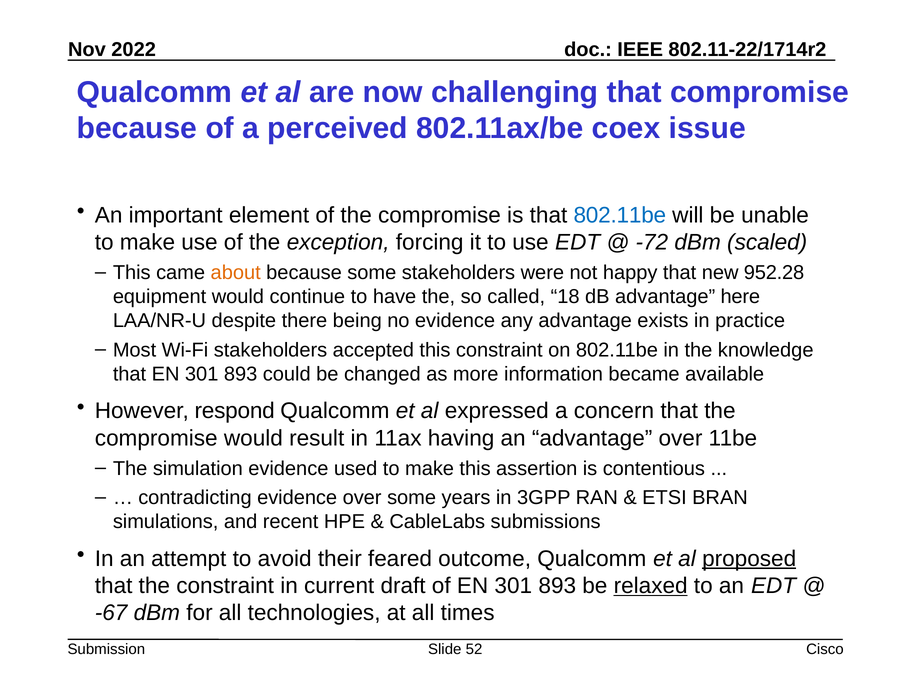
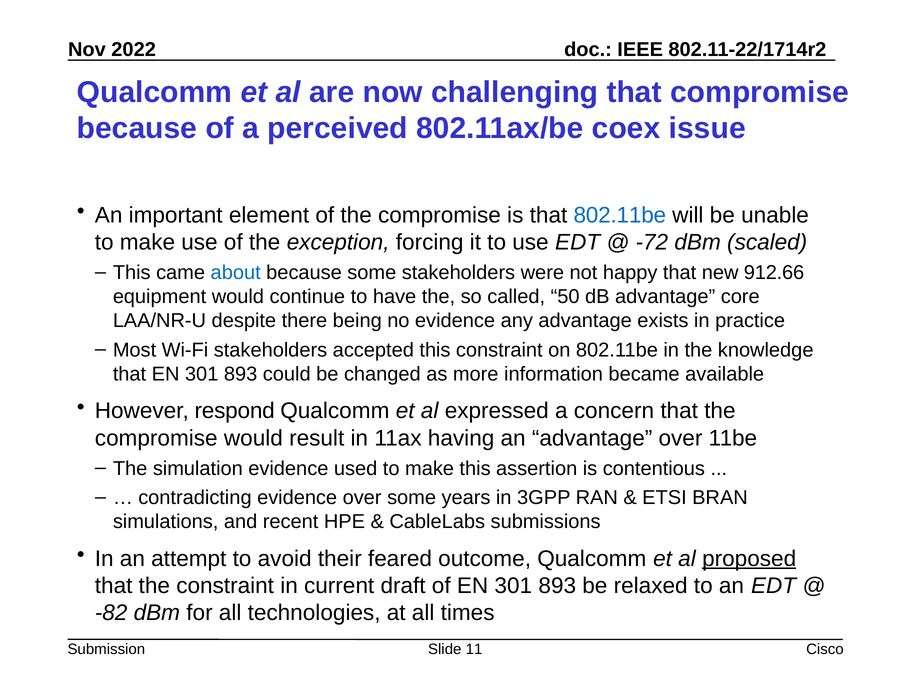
about colour: orange -> blue (236, 273)
952.28: 952.28 -> 912.66 (774, 273)
18: 18 -> 50 (565, 297)
here: here -> core (740, 297)
relaxed underline: present -> none (651, 586)
-67: -67 -> -82 (111, 613)
52: 52 -> 11 (474, 650)
